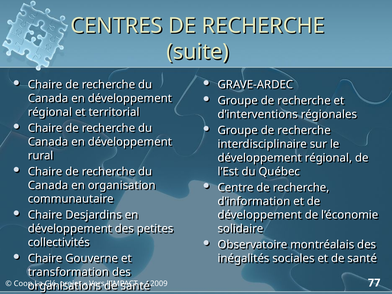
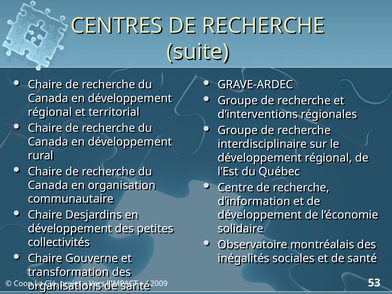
77: 77 -> 53 (374, 283)
